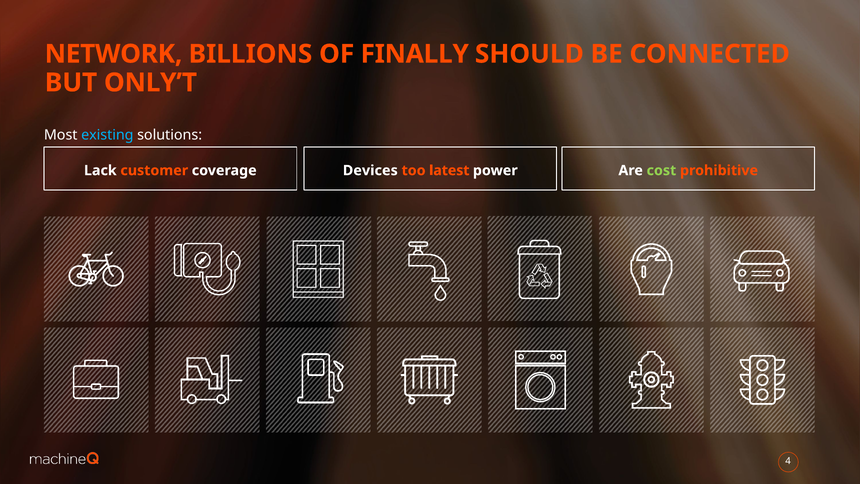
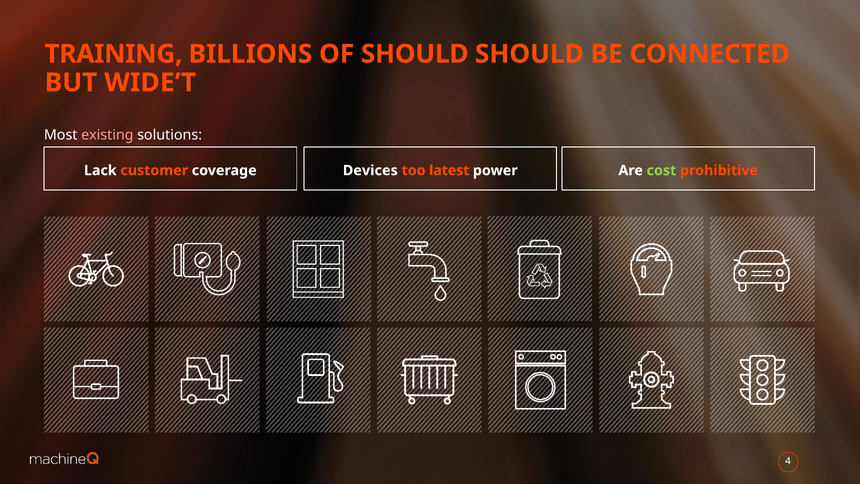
NETWORK: NETWORK -> TRAINING (113, 54)
OF FINALLY: FINALLY -> SHOULD (415, 54)
ONLY’T: ONLY’T -> WIDE’T (150, 83)
existing colour: light blue -> pink (107, 135)
